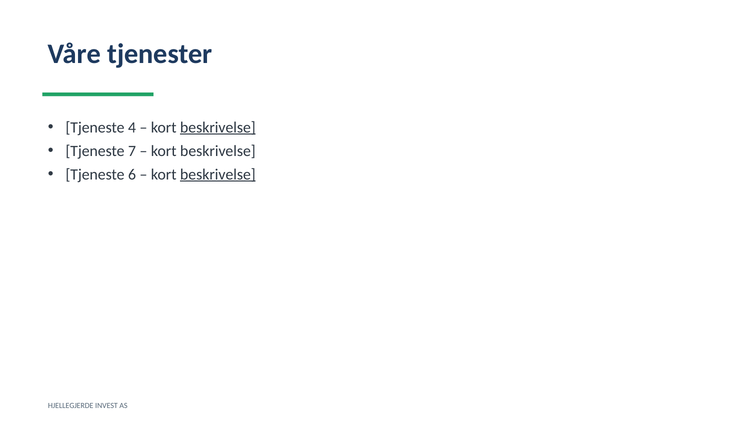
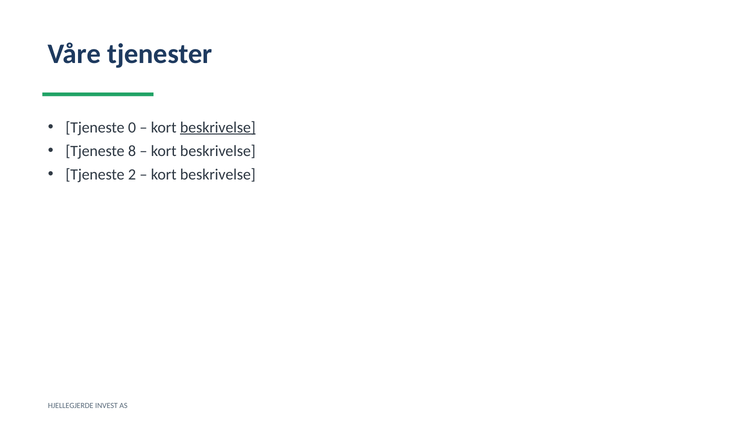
4: 4 -> 0 (132, 128)
7: 7 -> 8 (132, 151)
6: 6 -> 2 (132, 175)
beskrivelse underline: present -> none (218, 175)
